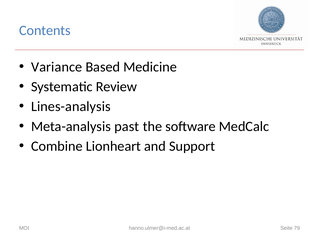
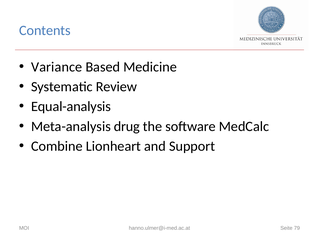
Lines-analysis: Lines-analysis -> Equal-analysis (71, 107)
past: past -> drug (127, 127)
